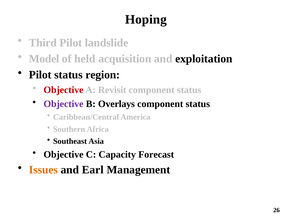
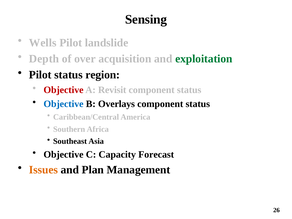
Hoping: Hoping -> Sensing (146, 19)
Third: Third -> Wells (43, 43)
Model: Model -> Depth (44, 59)
held: held -> over (85, 59)
exploitation colour: black -> green (204, 59)
Objective colour: purple -> blue (64, 104)
Earl: Earl -> Plan (93, 170)
